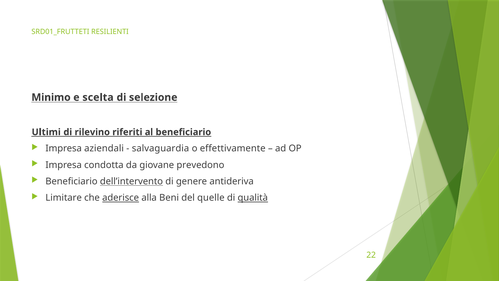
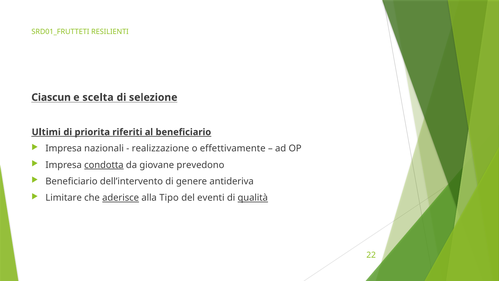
Minimo: Minimo -> Ciascun (51, 97)
rilevino: rilevino -> priorita (92, 132)
aziendali: aziendali -> nazionali (104, 148)
salvaguardia: salvaguardia -> realizzazione (161, 148)
condotta underline: none -> present (104, 165)
dell’intervento underline: present -> none (131, 181)
Beni: Beni -> Tipo (169, 198)
quelle: quelle -> eventi (211, 198)
